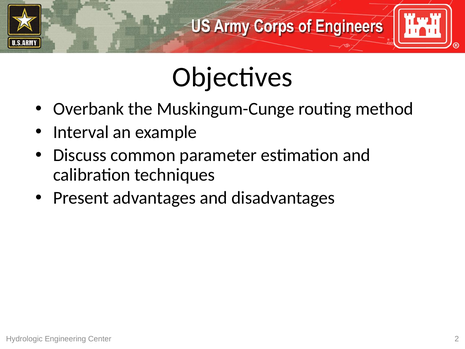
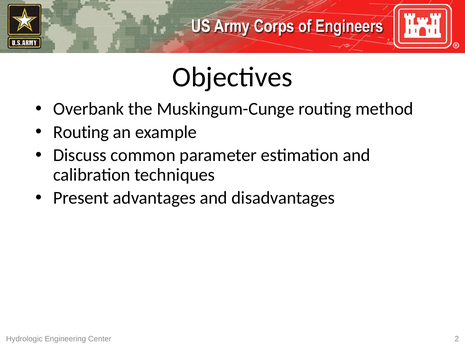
Interval: Interval -> Routing (81, 132)
